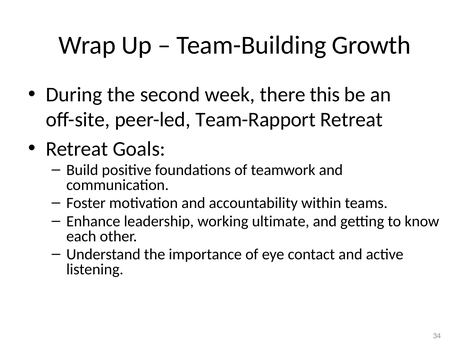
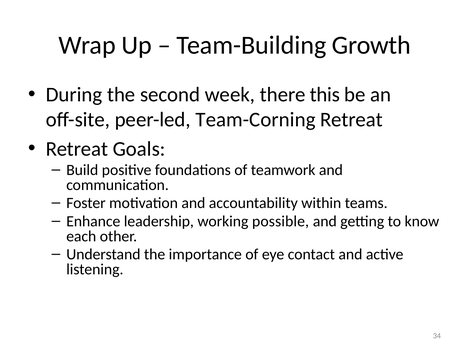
Team-Rapport: Team-Rapport -> Team-Corning (255, 120)
ultimate: ultimate -> possible (281, 221)
